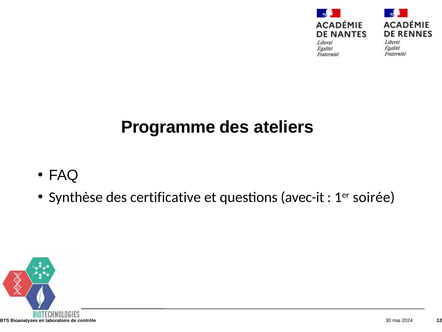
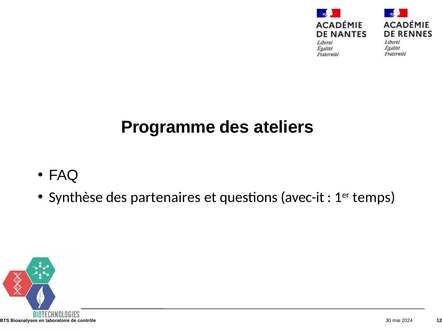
certificative: certificative -> partenaires (165, 197)
soirée: soirée -> temps (374, 197)
